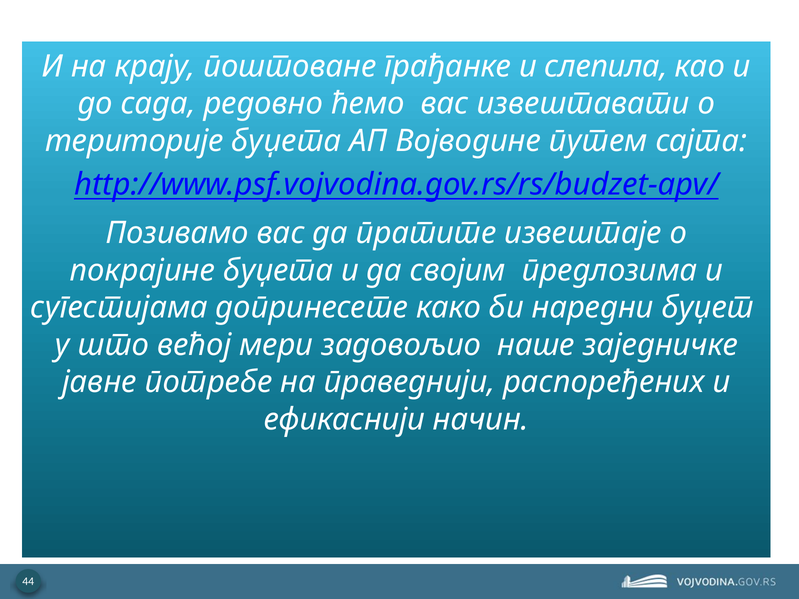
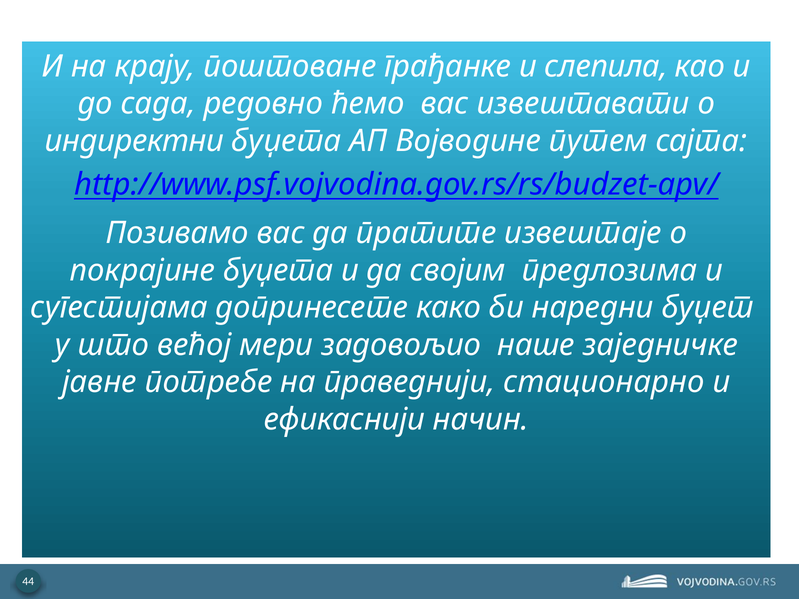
територије: територије -> индиректни (134, 141)
распоређених: распоређених -> стационарно (604, 382)
